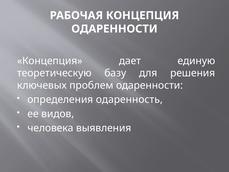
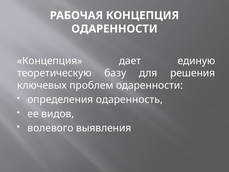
человека: человека -> волевого (50, 128)
